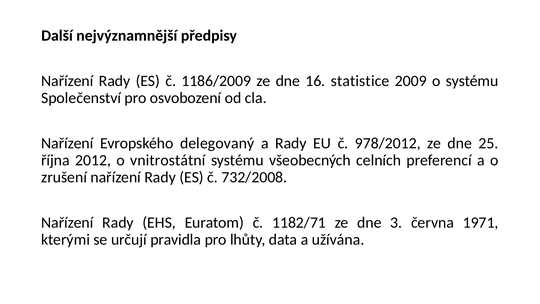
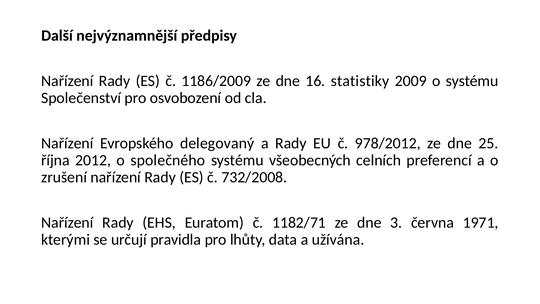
statistice: statistice -> statistiky (360, 81)
vnitrostátní: vnitrostátní -> společného (168, 160)
